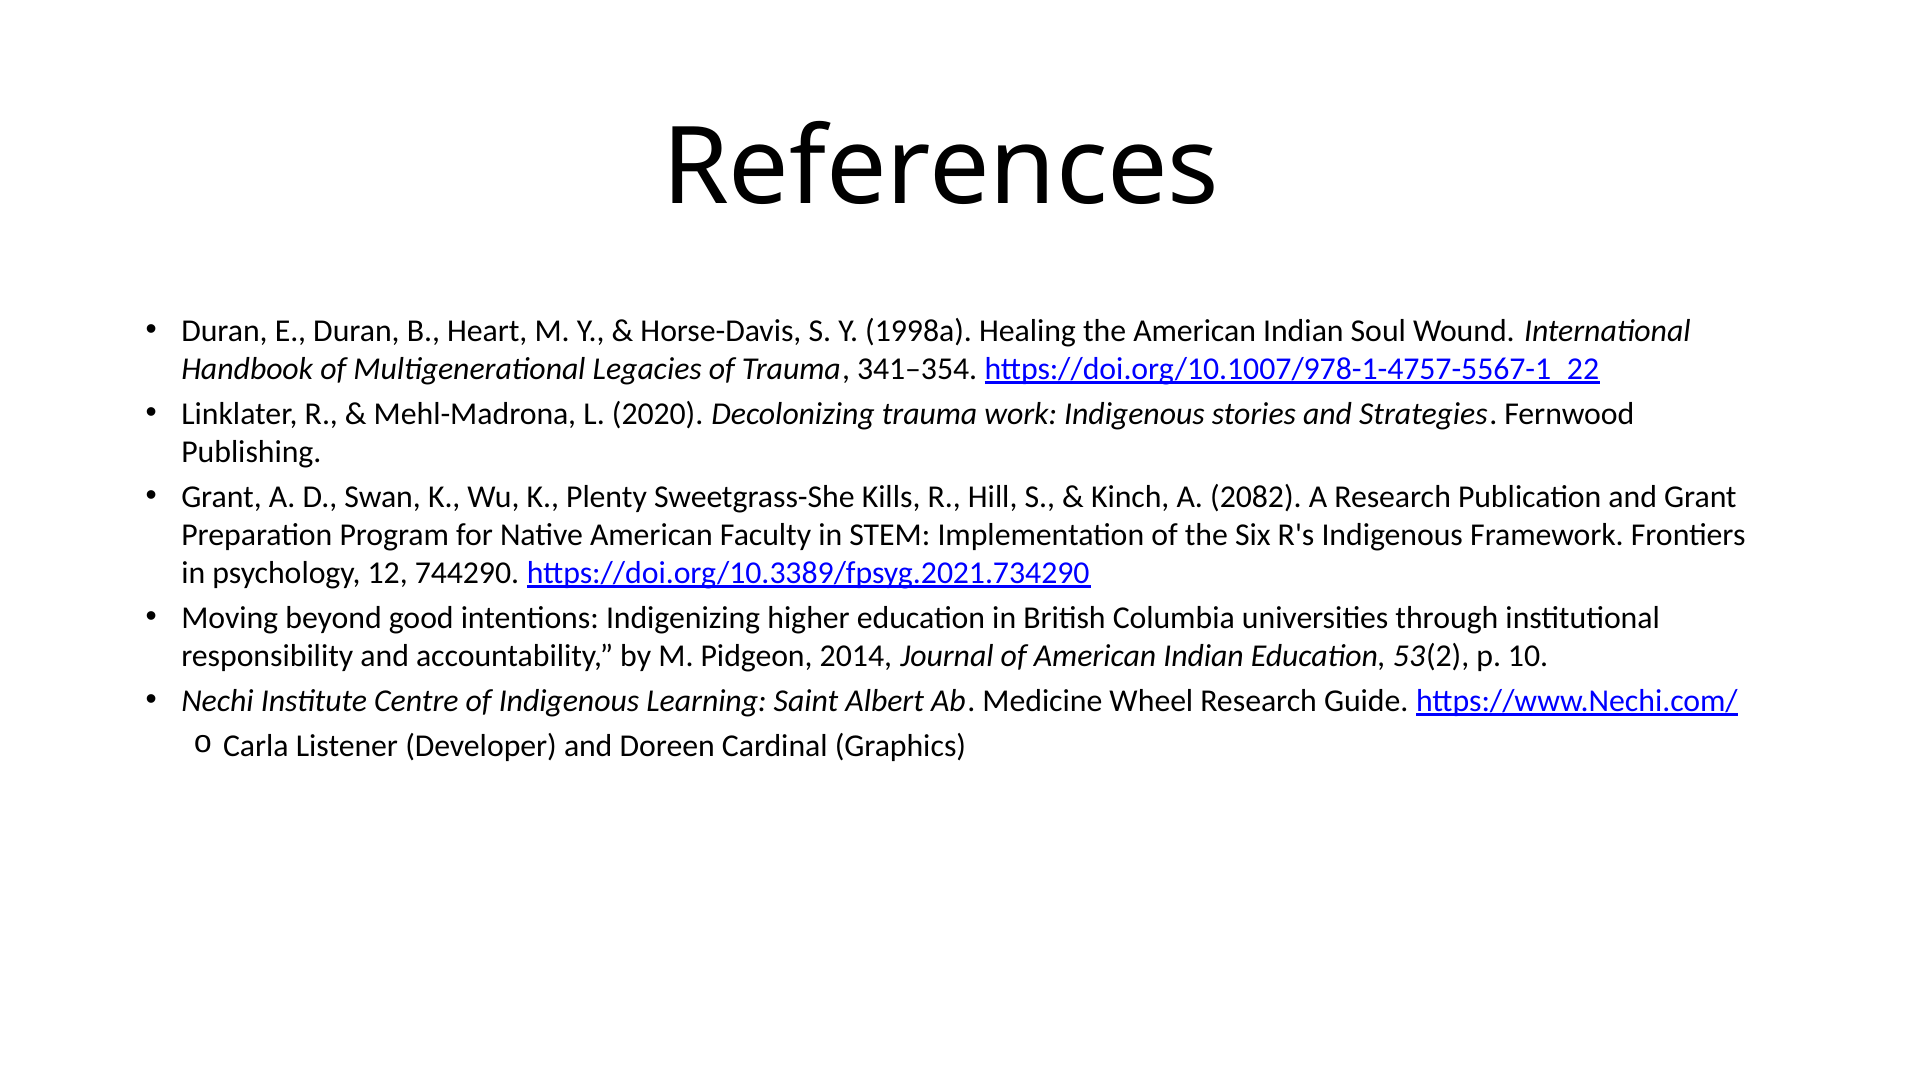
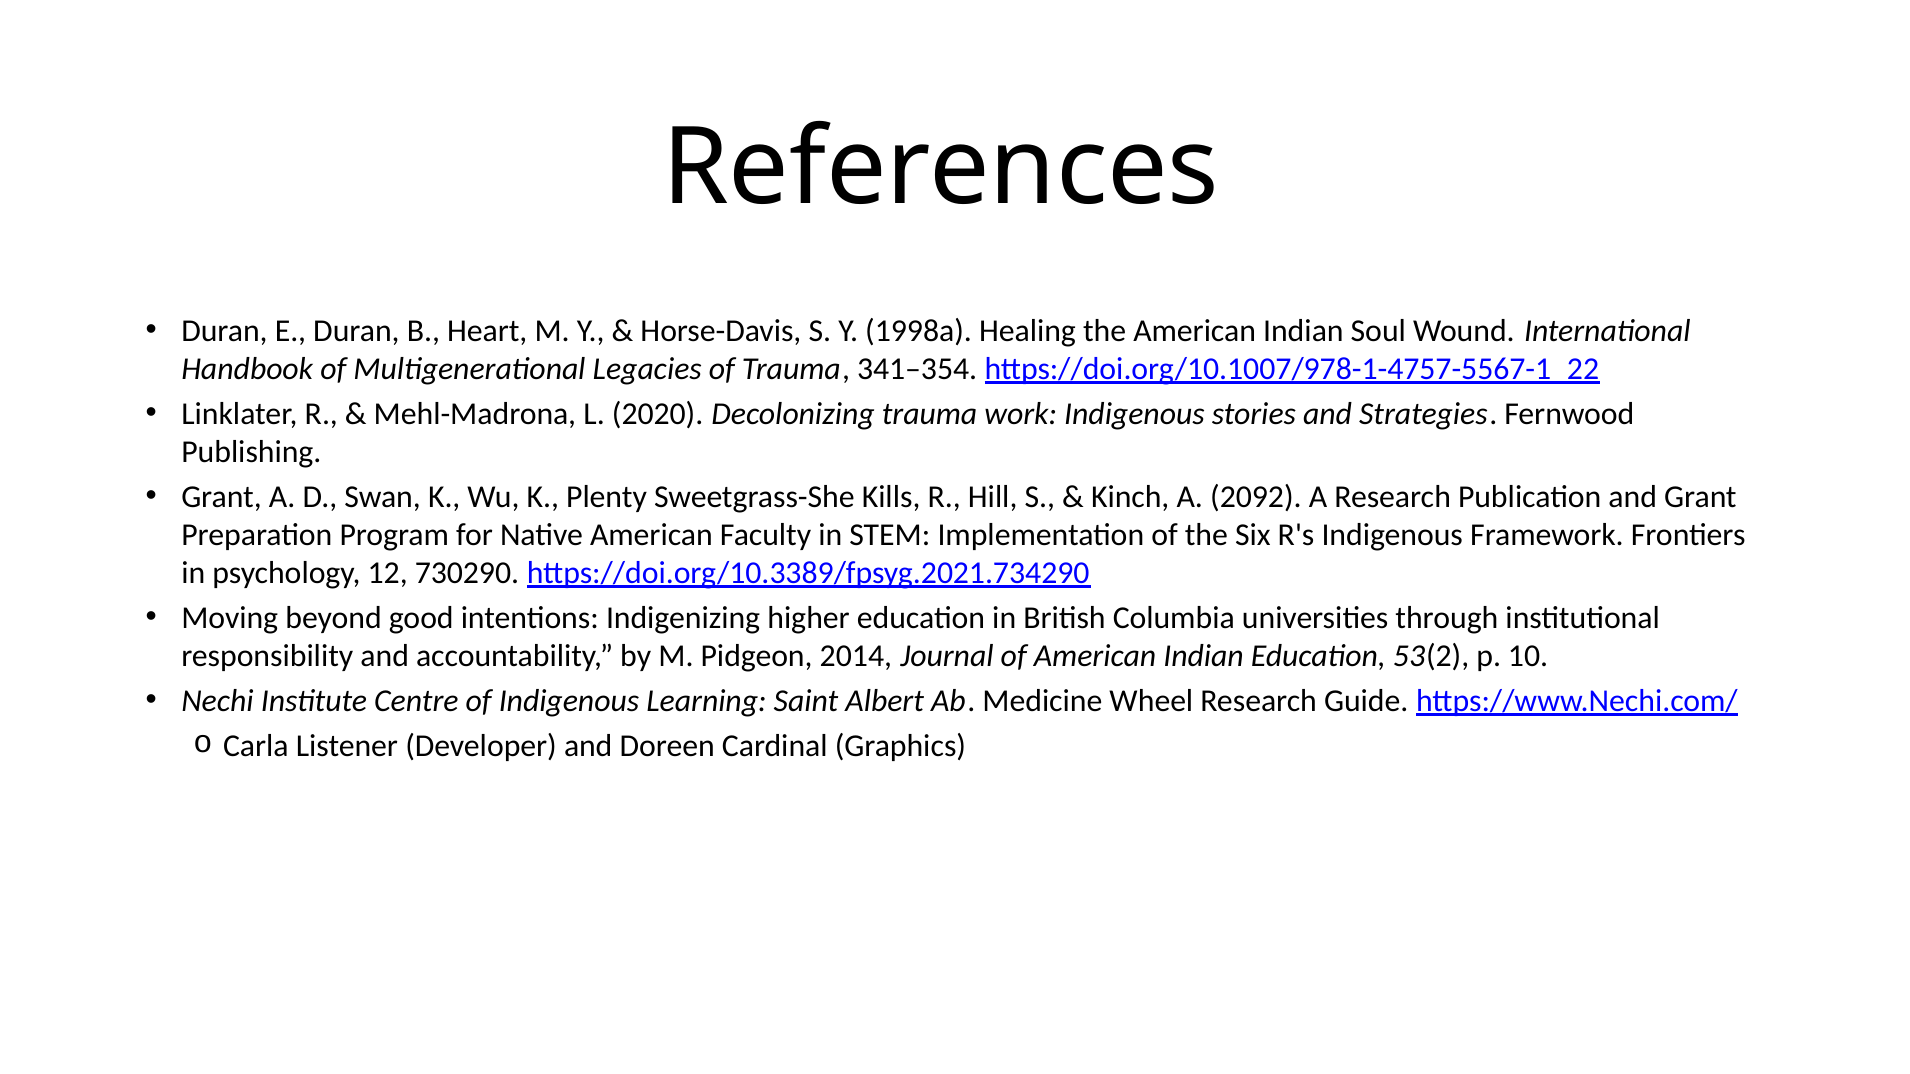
2082: 2082 -> 2092 (1256, 497)
744290: 744290 -> 730290 (467, 573)
